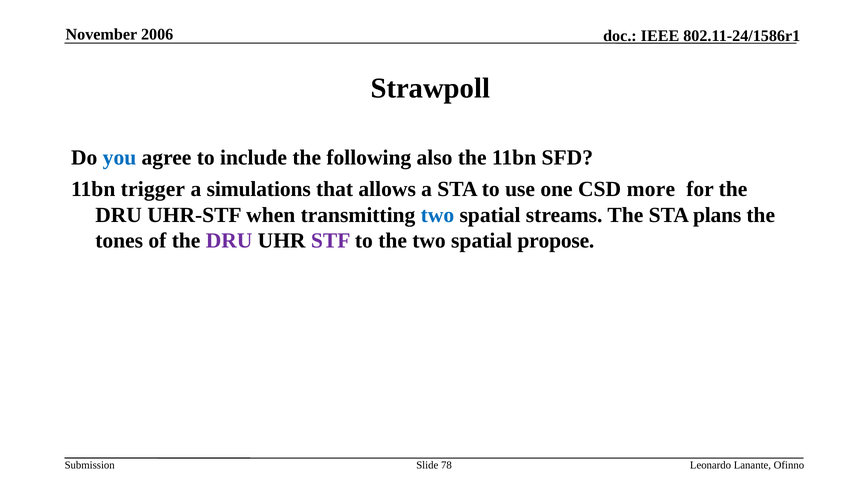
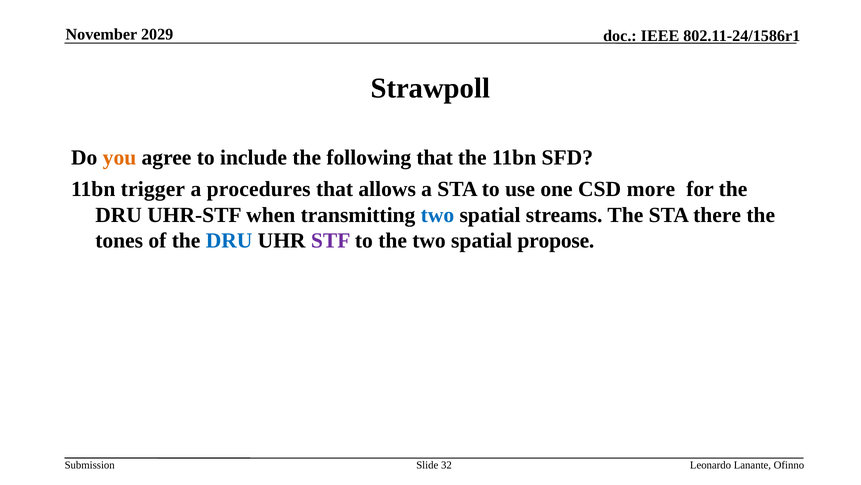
2006: 2006 -> 2029 (157, 34)
you colour: blue -> orange (119, 158)
following also: also -> that (435, 158)
simulations: simulations -> procedures (259, 189)
plans: plans -> there (717, 215)
DRU colour: purple -> blue (229, 240)
78: 78 -> 32 (446, 464)
